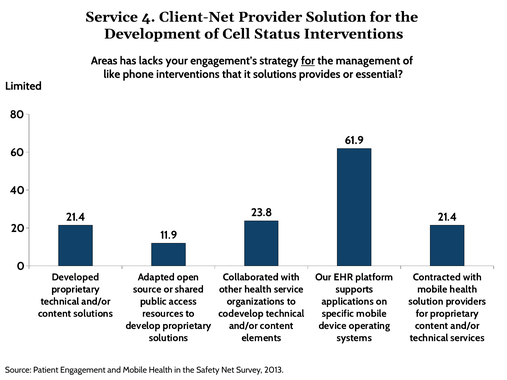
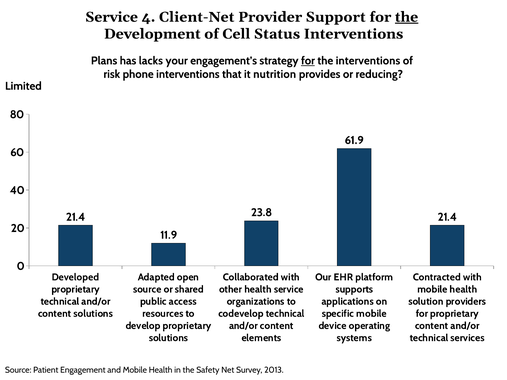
Provider Solution: Solution -> Support (336, 17)
the underline: none -> present (407, 17)
Areas: Areas -> Plans (104, 61)
the management: management -> interventions (368, 61)
like: like -> risk (112, 74)
it solutions: solutions -> nutrition (275, 74)
essential: essential -> reducing (379, 74)
